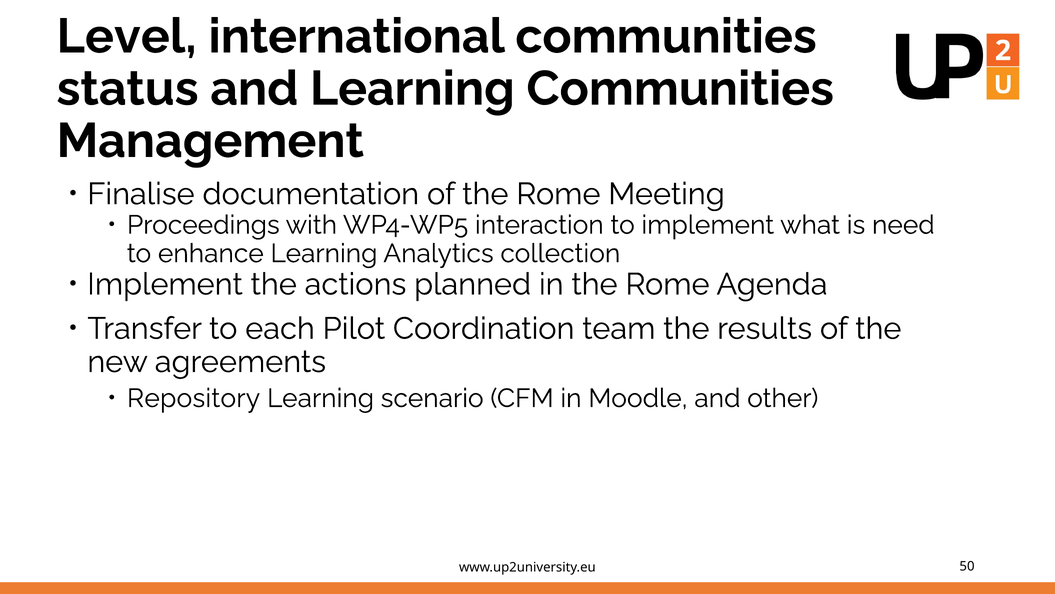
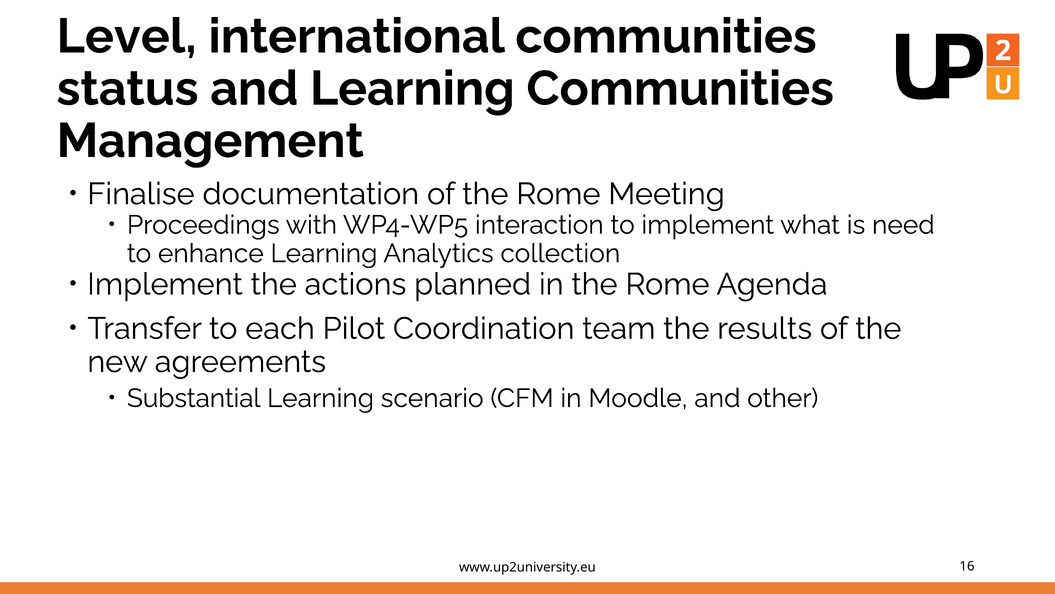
Repository: Repository -> Substantial (194, 398)
50: 50 -> 16 (967, 566)
